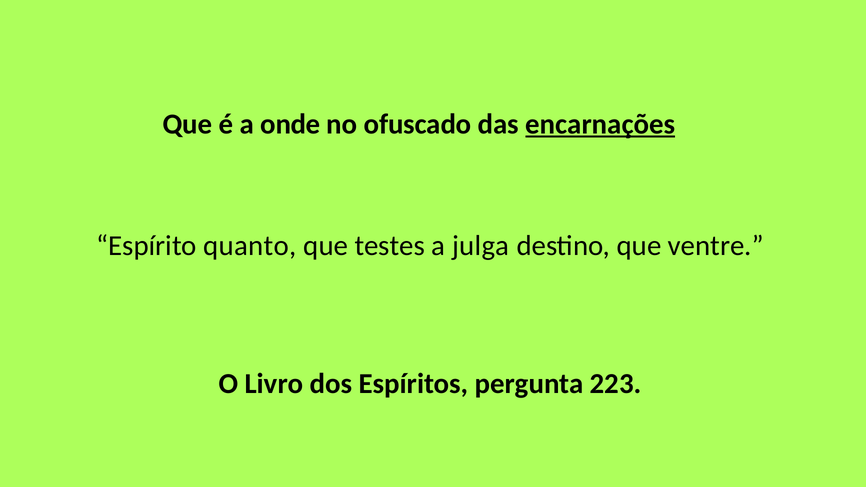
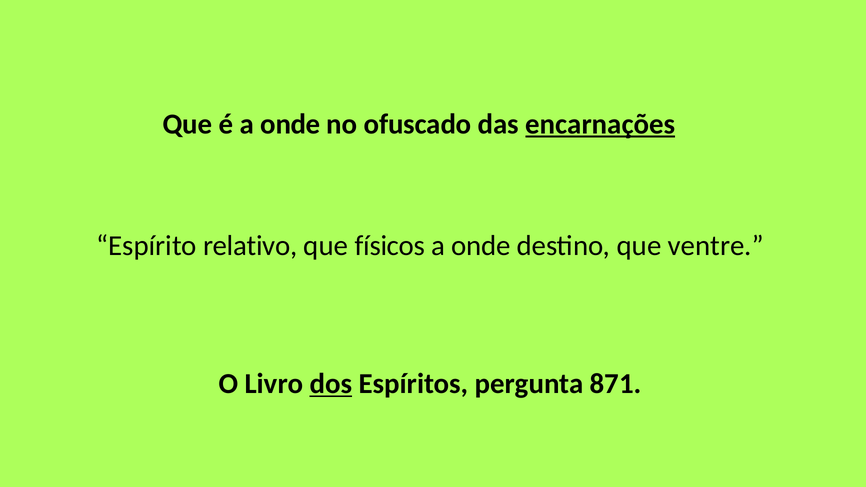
quanto: quanto -> relativo (250, 246)
testes: testes -> físicos (390, 246)
julga: julga -> onde (481, 246)
dos underline: none -> present (331, 384)
223: 223 -> 871 (616, 384)
